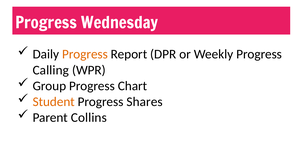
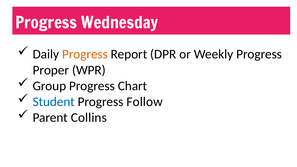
Calling: Calling -> Proper (51, 70)
Student colour: orange -> blue (54, 102)
Shares: Shares -> Follow (145, 102)
